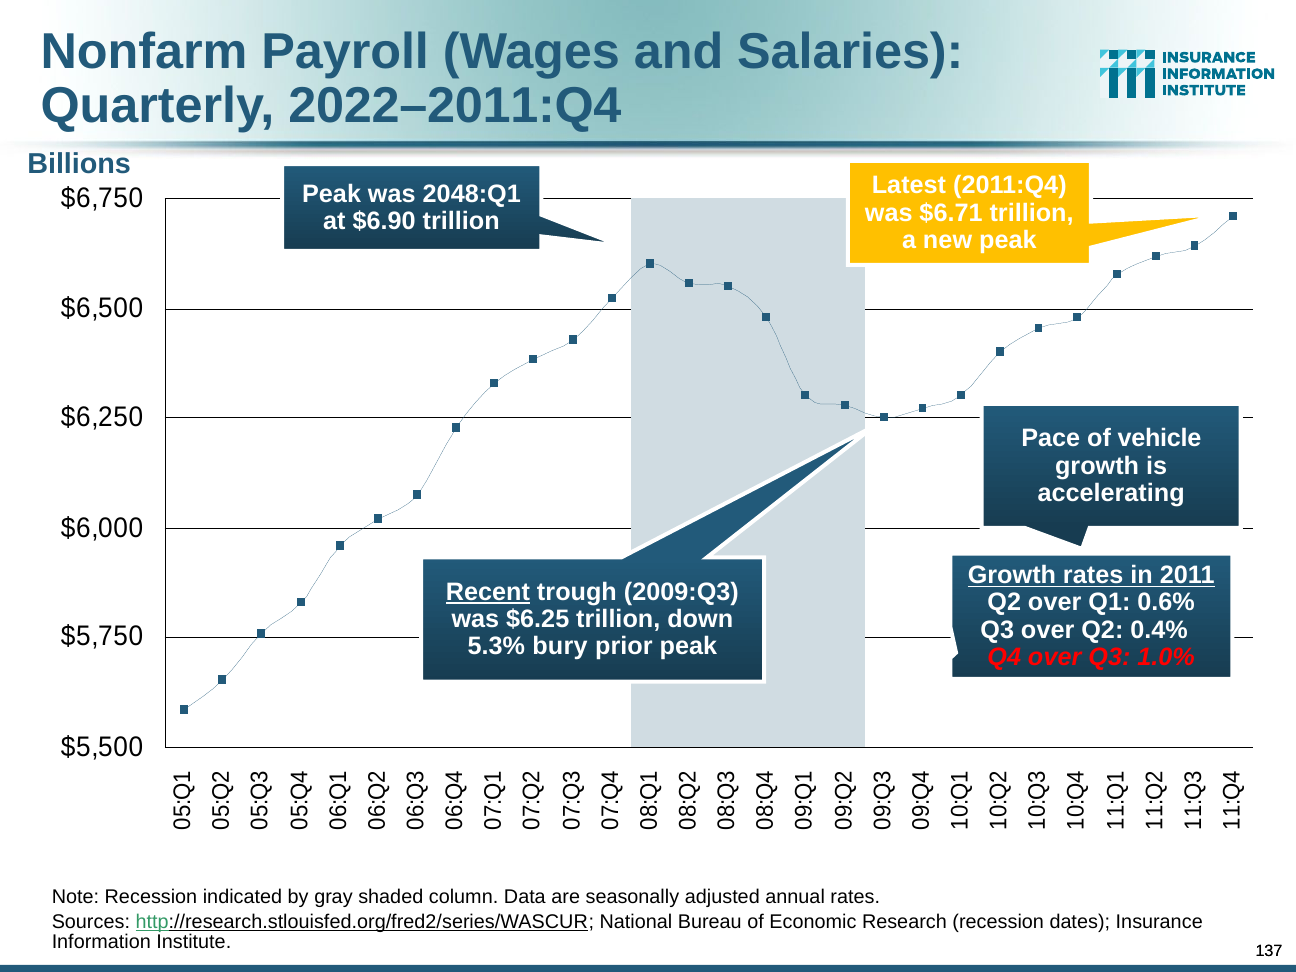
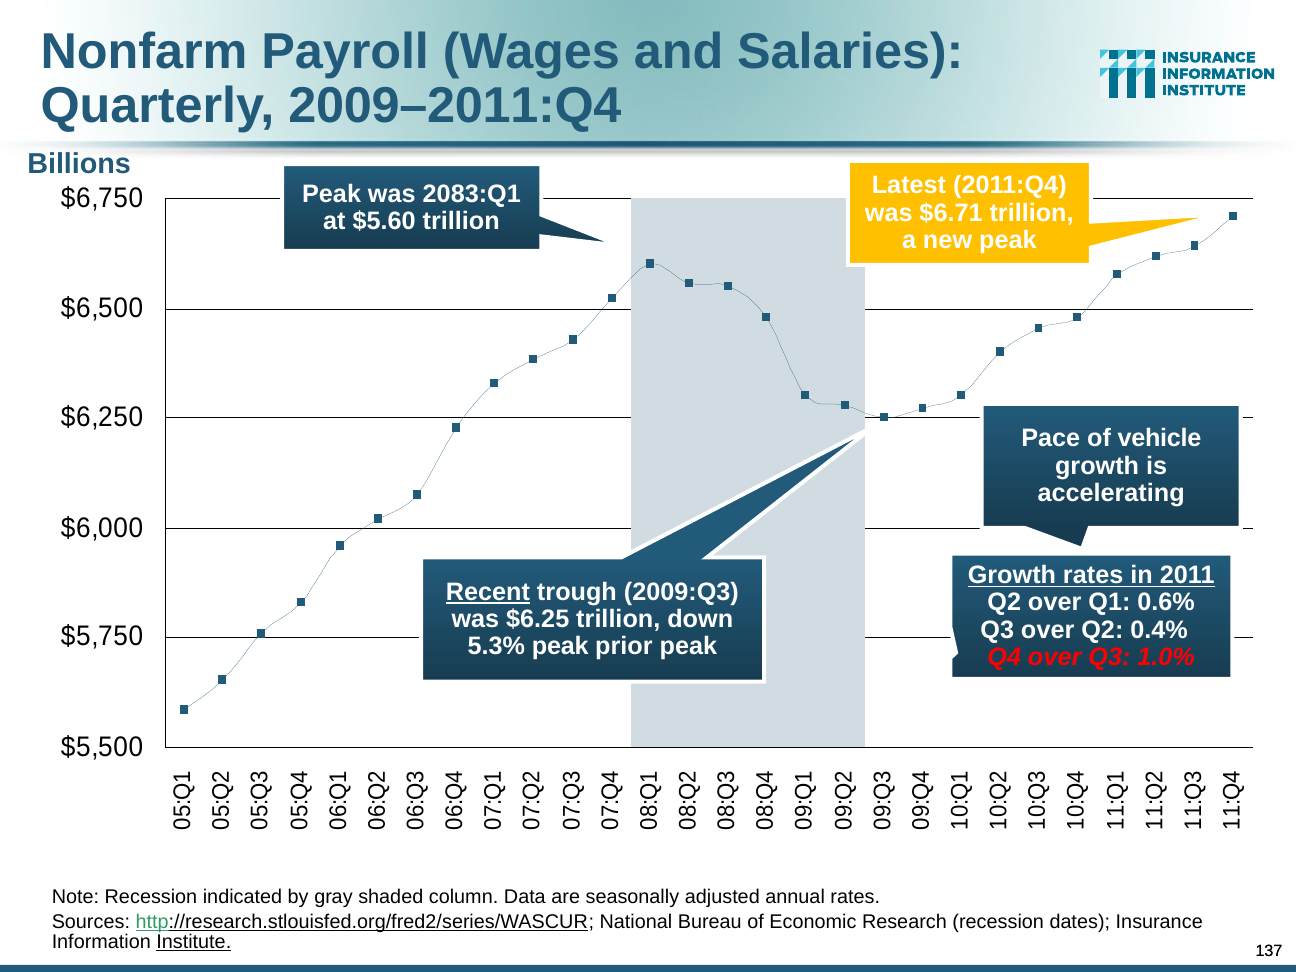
2022–2011:Q4: 2022–2011:Q4 -> 2009–2011:Q4 (455, 106)
2048:Q1: 2048:Q1 -> 2083:Q1 (472, 194)
$6.90: $6.90 -> $5.60 (384, 221)
5.3% bury: bury -> peak (560, 647)
Institute underline: none -> present (194, 942)
